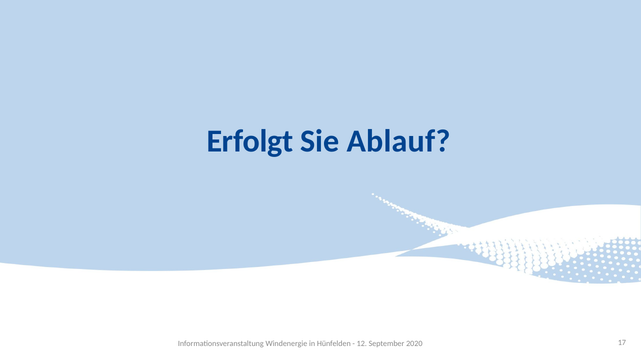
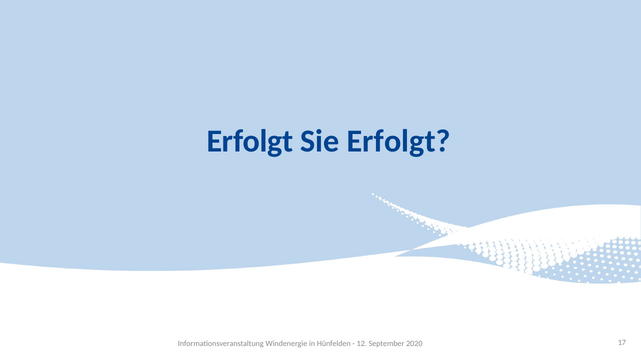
Sie Ablauf: Ablauf -> Erfolgt (399, 141)
